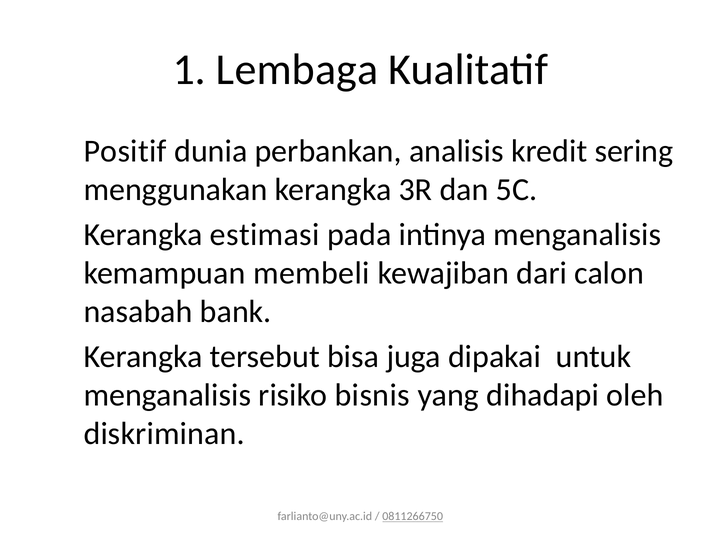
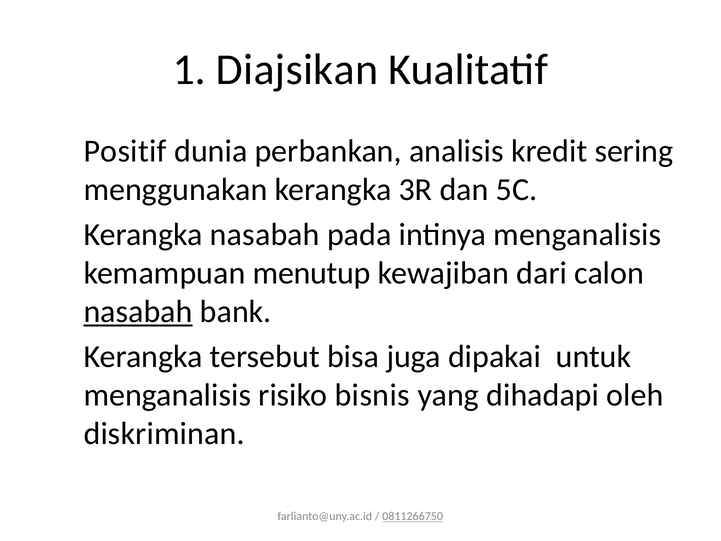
Lembaga: Lembaga -> Diajsikan (297, 70)
Kerangka estimasi: estimasi -> nasabah (265, 235)
membeli: membeli -> menutup (312, 273)
nasabah underline: none -> present (138, 312)
